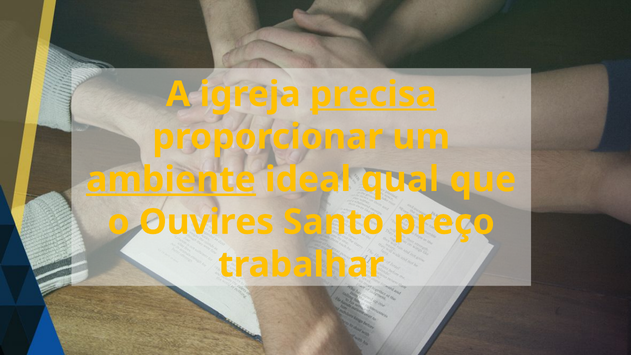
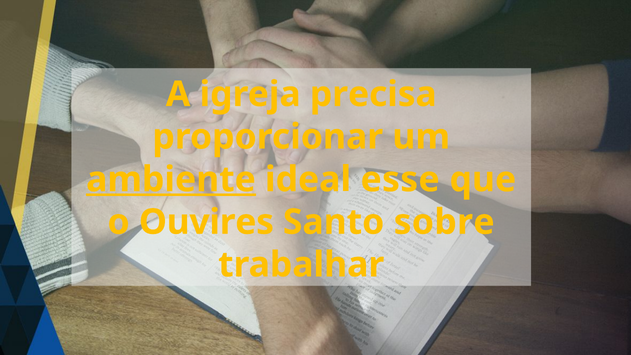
precisa underline: present -> none (373, 94)
qual: qual -> esse (400, 179)
preço: preço -> sobre (444, 222)
